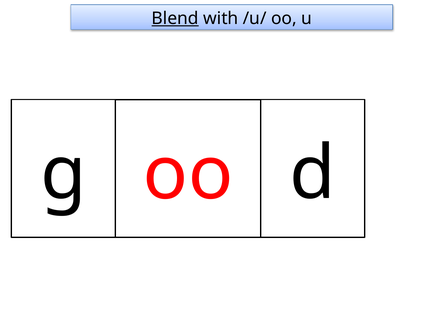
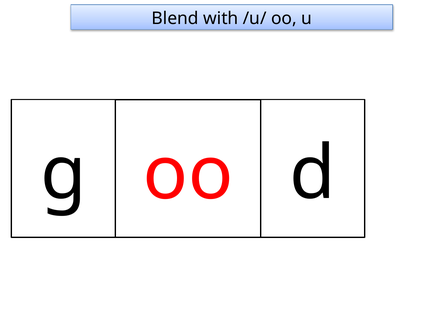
Blend underline: present -> none (175, 18)
